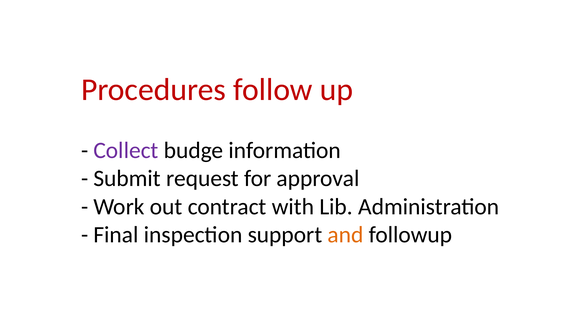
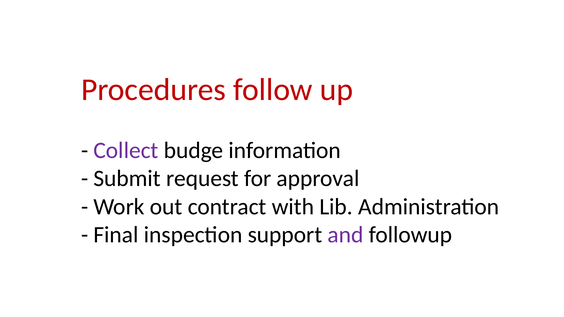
and colour: orange -> purple (345, 235)
